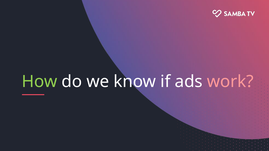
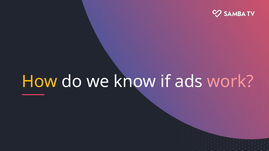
How colour: light green -> yellow (40, 82)
